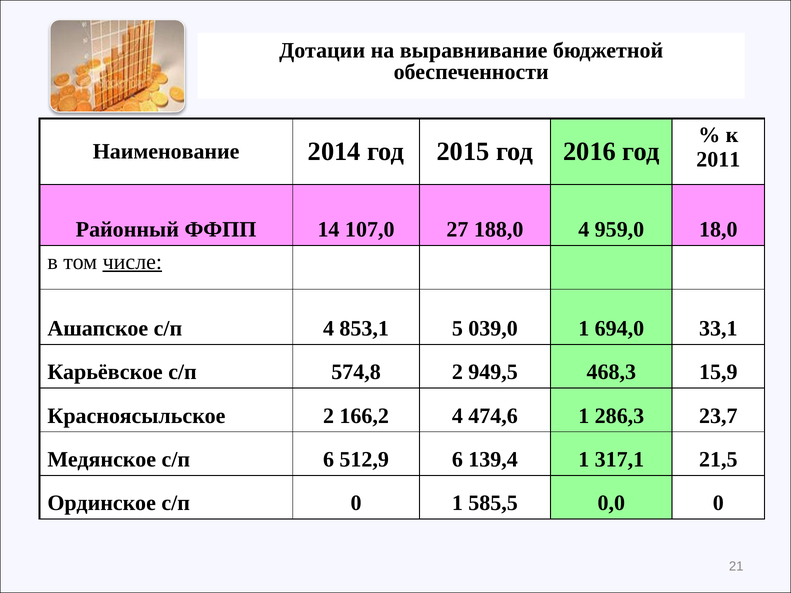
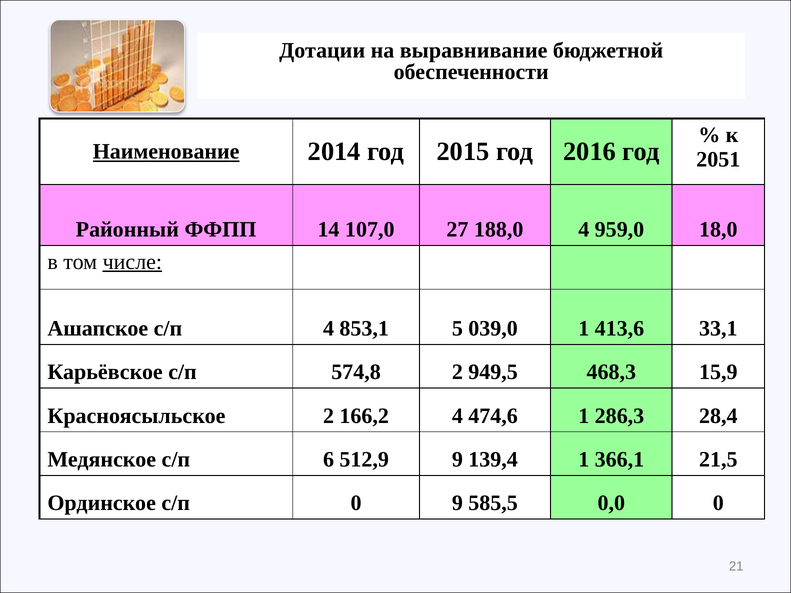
Наименование underline: none -> present (166, 152)
2011: 2011 -> 2051 (718, 159)
694,0: 694,0 -> 413,6 (619, 329)
23,7: 23,7 -> 28,4 (718, 416)
512,9 6: 6 -> 9 (457, 460)
317,1: 317,1 -> 366,1 (619, 460)
0 1: 1 -> 9 (457, 503)
